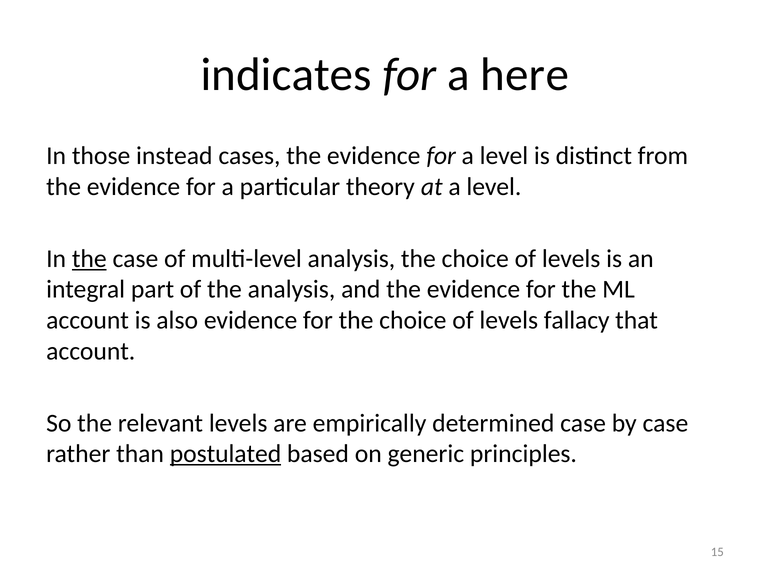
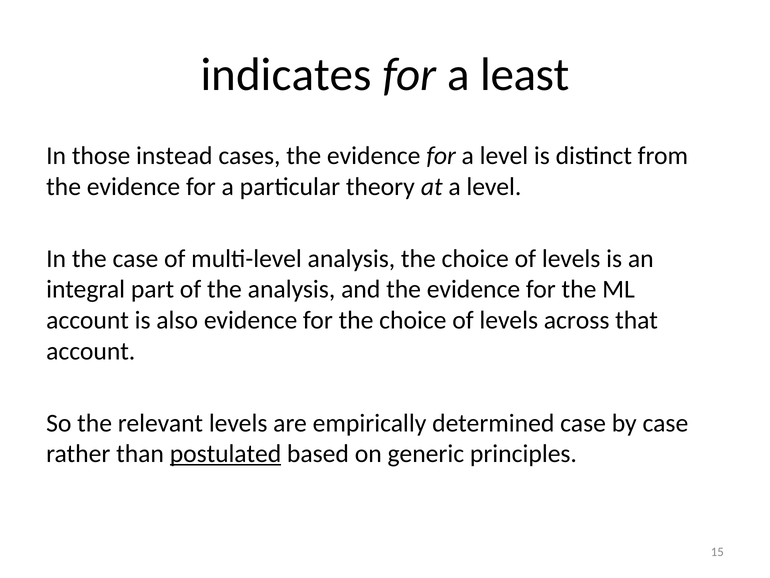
here: here -> least (525, 75)
the underline: present -> none (89, 258)
fallacy: fallacy -> across (577, 320)
